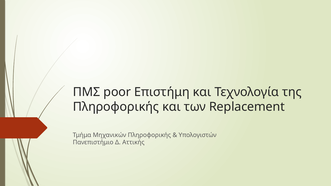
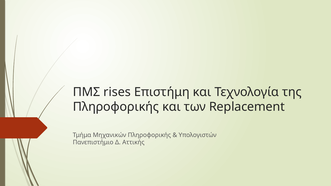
poor: poor -> rises (117, 92)
